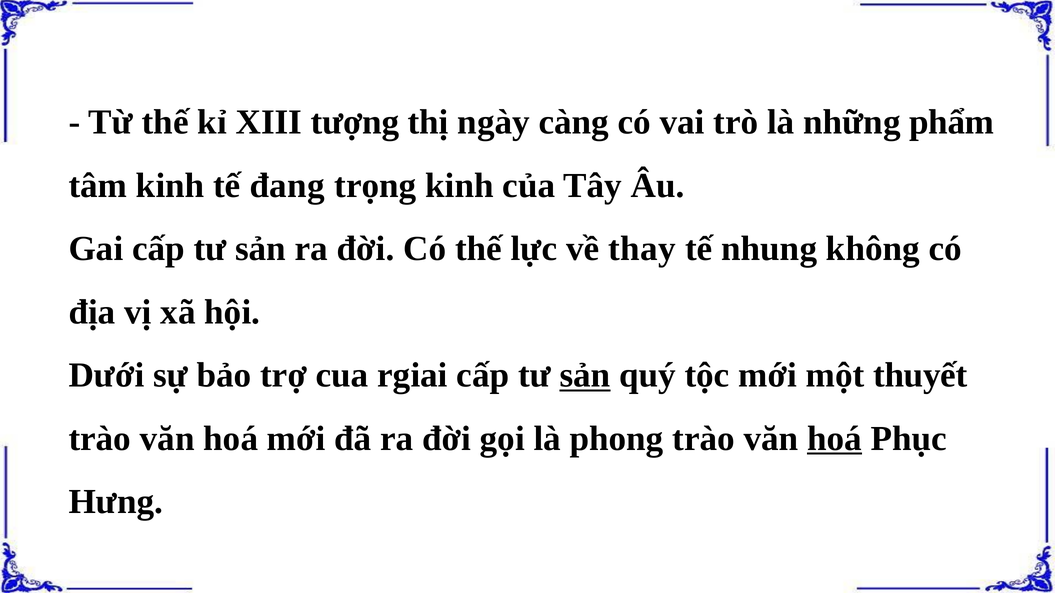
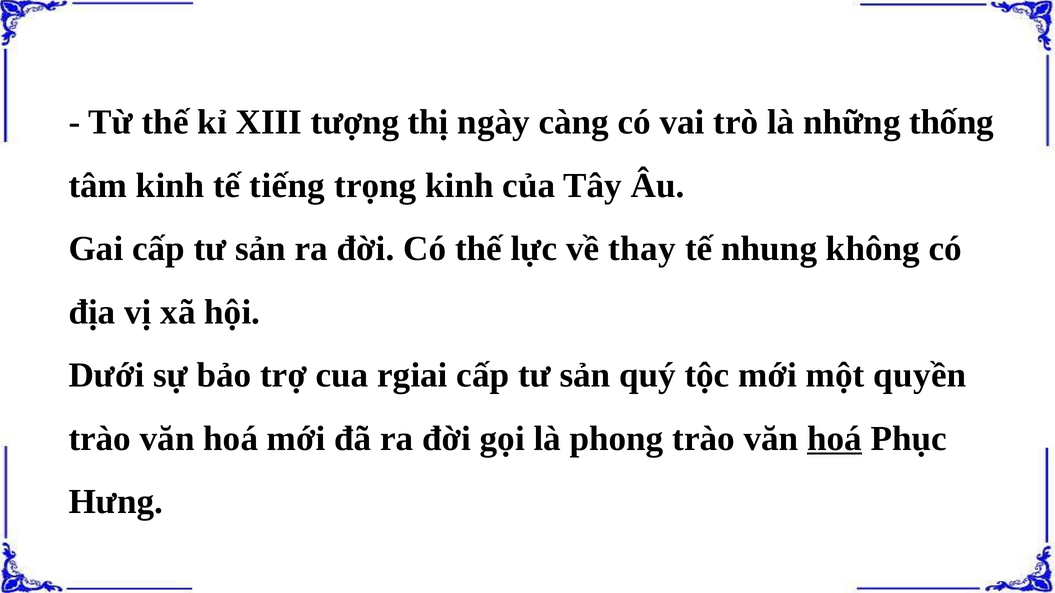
phẩm: phẩm -> thống (952, 122)
đang: đang -> tiếng (287, 186)
sản underline: present -> none (585, 375)
thuyết: thuyết -> quyền (920, 375)
